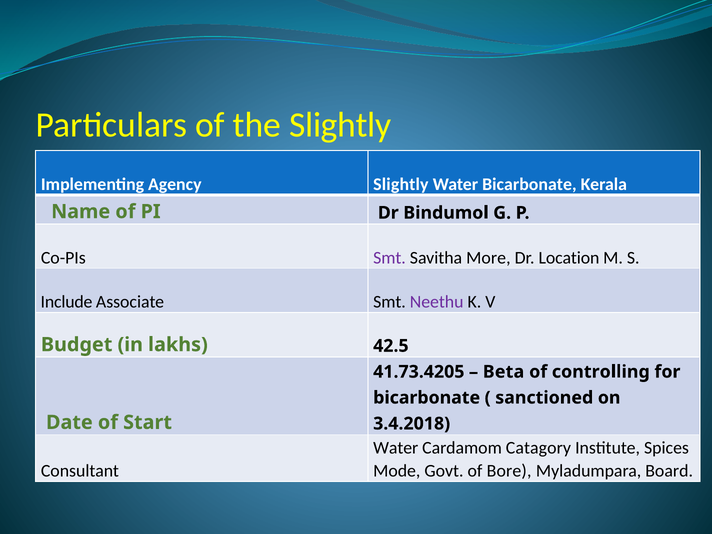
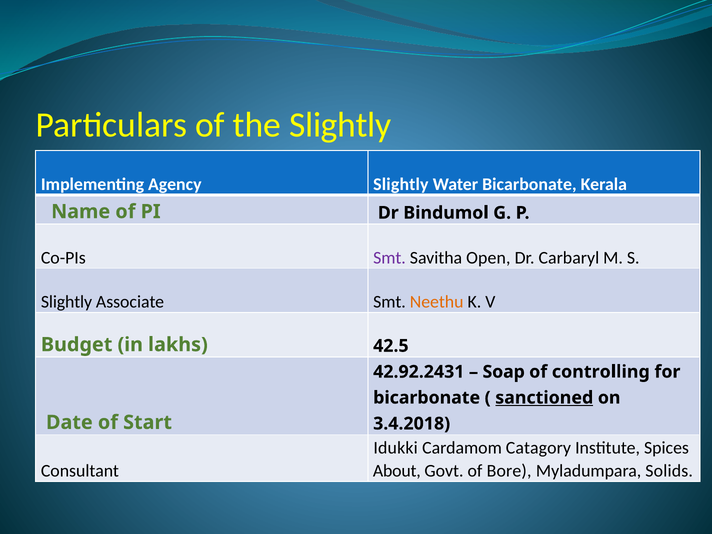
More: More -> Open (488, 258)
Location: Location -> Carbaryl (569, 258)
Include: Include -> Slightly (67, 302)
Neethu colour: purple -> orange (437, 302)
41.73.4205: 41.73.4205 -> 42.92.2431 (419, 372)
Beta: Beta -> Soap (504, 372)
sanctioned underline: none -> present (544, 398)
Water: Water -> Idukki (396, 448)
Mode: Mode -> About (397, 471)
Board: Board -> Solids (669, 471)
